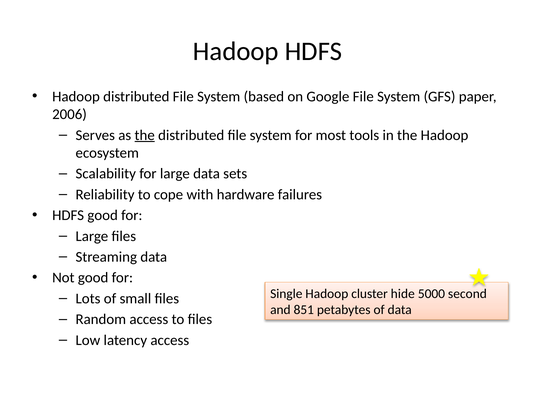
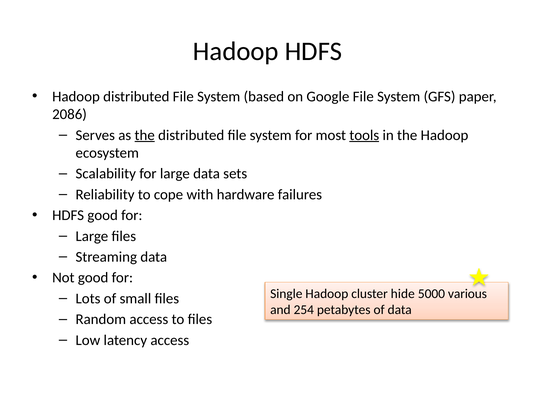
2006: 2006 -> 2086 (69, 114)
tools underline: none -> present (364, 135)
second: second -> various (467, 294)
851: 851 -> 254 (304, 310)
